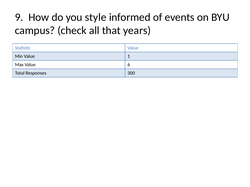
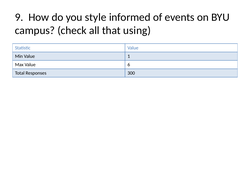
years: years -> using (137, 31)
